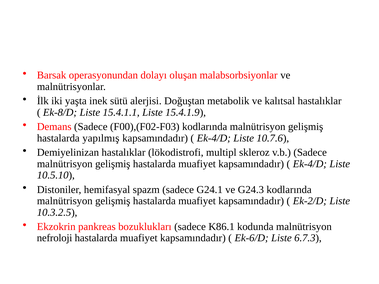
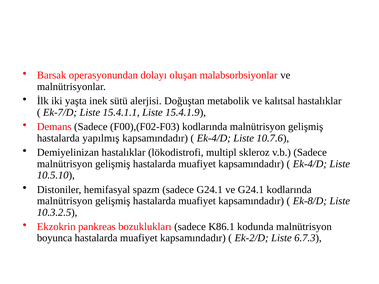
Ek-8/D: Ek-8/D -> Ek-7/D (60, 112)
ve G24.3: G24.3 -> G24.1 (251, 190)
Ek-2/D: Ek-2/D -> Ek-8/D (310, 201)
nefroloji: nefroloji -> boyunca (55, 238)
Ek-6/D: Ek-6/D -> Ek-2/D (252, 238)
